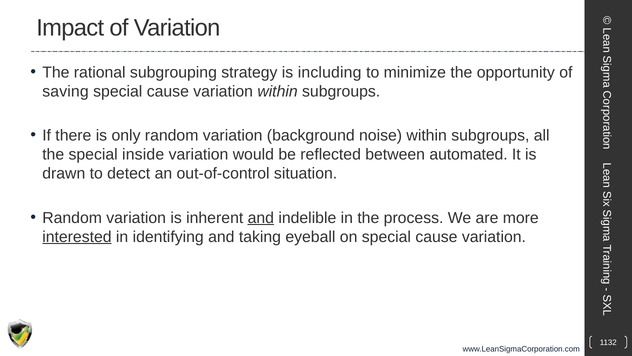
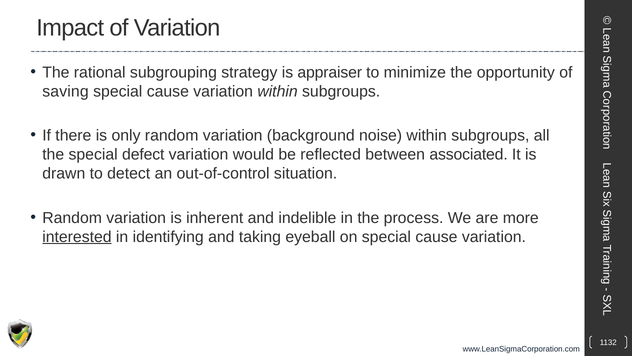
including: including -> appraiser (330, 72)
inside: inside -> defect (143, 154)
automated: automated -> associated (469, 154)
and underline: present -> none (261, 218)
